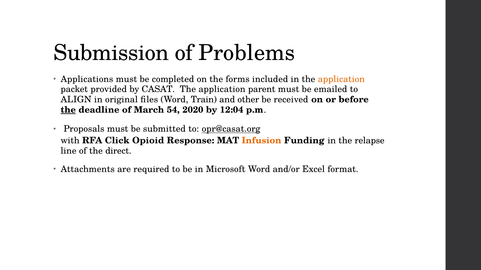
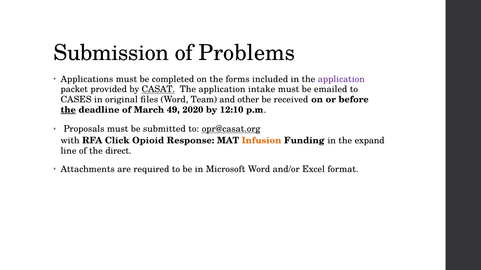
application colour: orange -> purple (341, 79)
CASAT underline: none -> present (158, 89)
parent: parent -> intake (262, 89)
ALIGN: ALIGN -> CASES (76, 100)
Train: Train -> Team (204, 100)
54: 54 -> 49 (173, 110)
12:04: 12:04 -> 12:10 (232, 110)
relapse: relapse -> expand (370, 141)
